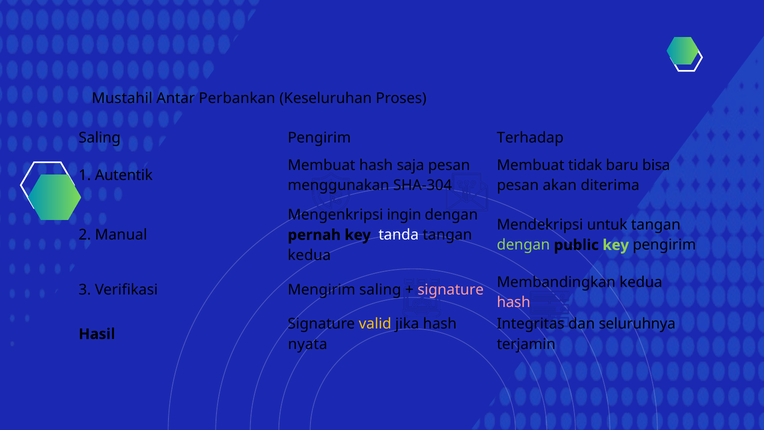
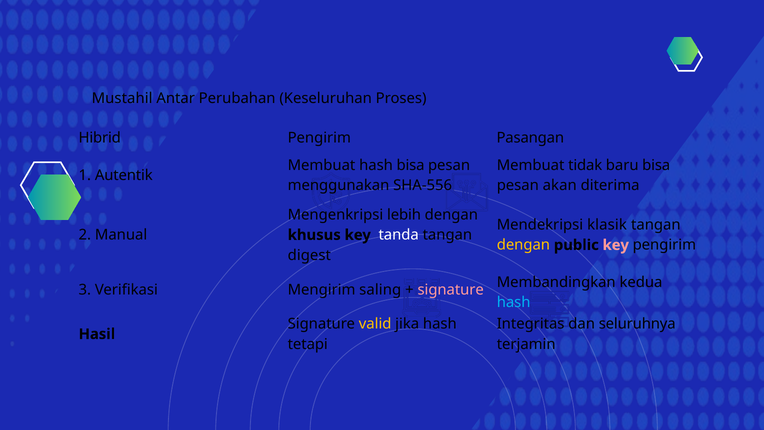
Perbankan: Perbankan -> Perubahan (237, 98)
Saling: Saling -> Hibrid (100, 138)
Terhadap: Terhadap -> Pasangan (530, 138)
hash saja: saja -> bisa (411, 165)
SHA-304: SHA-304 -> SHA-556 (423, 185)
ingin: ingin -> lebih (404, 215)
untuk: untuk -> klasik (607, 225)
pernah: pernah -> khusus (314, 235)
dengan colour: light green -> yellow (523, 245)
key colour: light green -> pink (616, 245)
kedua: kedua -> digest (309, 255)
hash colour: pink -> light blue (514, 302)
nyata: nyata -> tetapi (308, 344)
